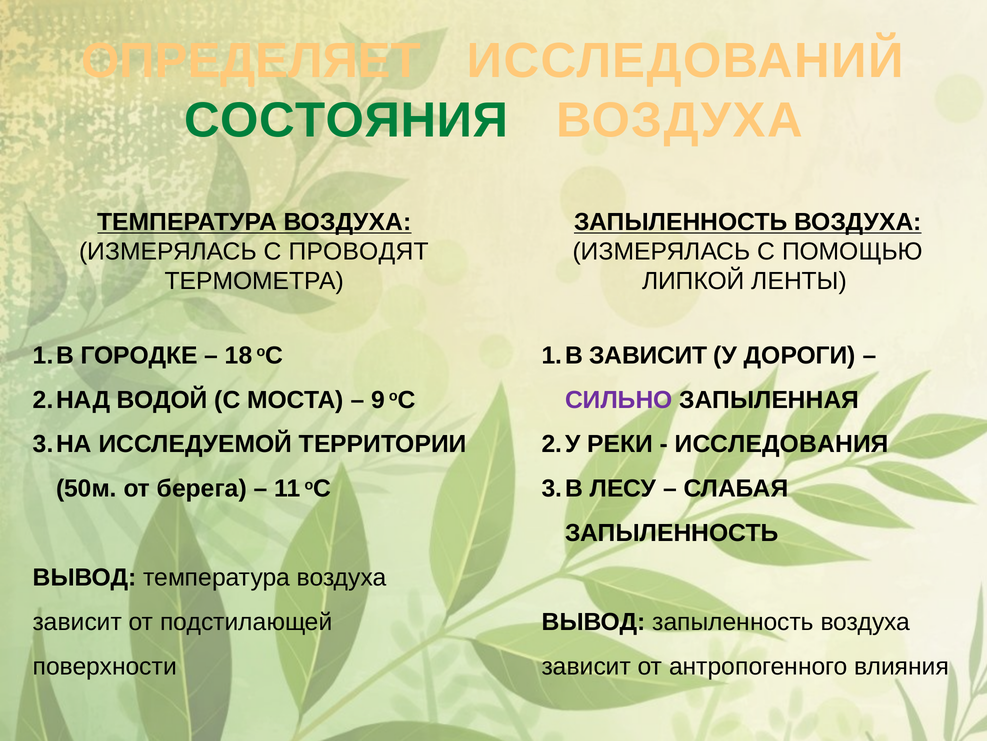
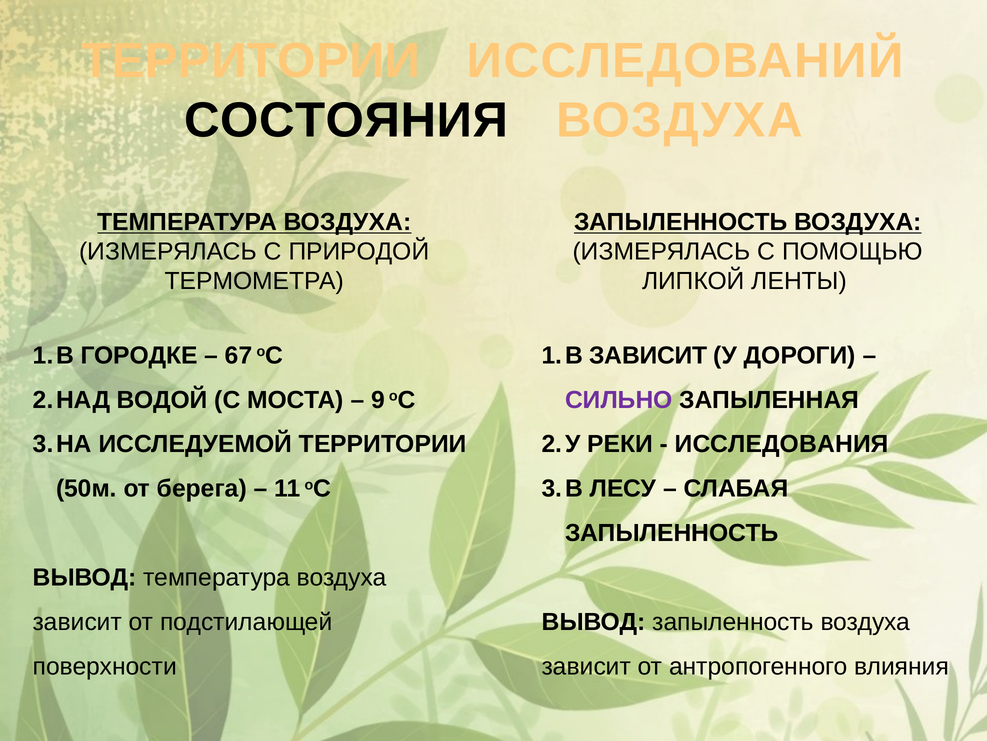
ОПРЕДЕЛЯЕТ: ОПРЕДЕЛЯЕТ -> ТЕРРИТОРИИ (251, 61)
СОСТОЯНИЯ colour: green -> black (346, 120)
ПРОВОДЯТ: ПРОВОДЯТ -> ПРИРОДОЙ (359, 251)
18: 18 -> 67 (239, 355)
